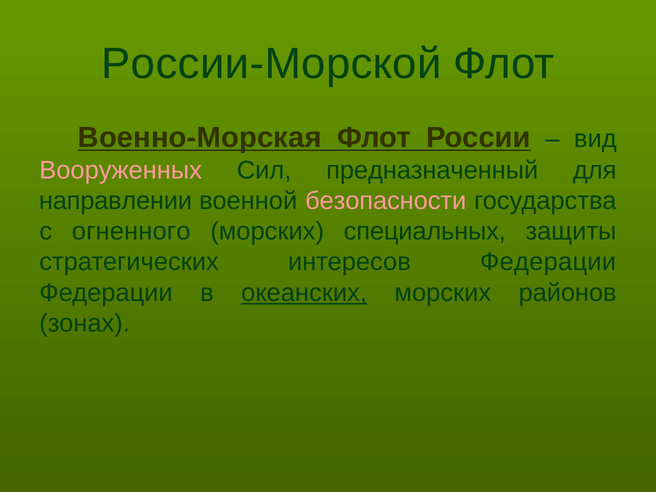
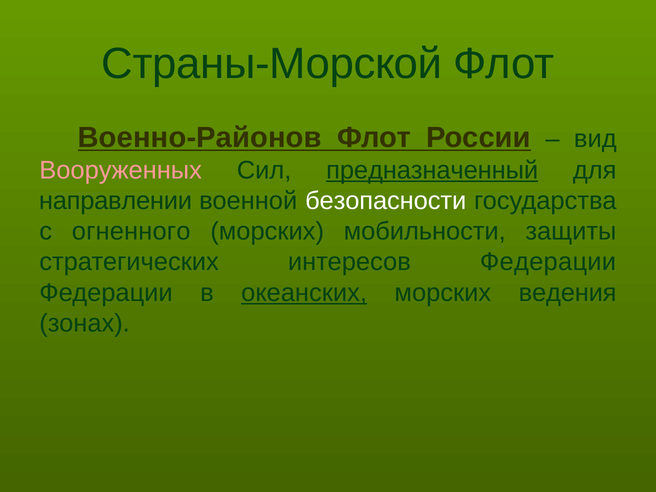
России-Морской: России-Морской -> Страны-Морской (272, 64)
Военно-Морская: Военно-Морская -> Военно-Районов (200, 138)
предназначенный underline: none -> present (432, 170)
безопасности colour: pink -> white (386, 201)
специальных: специальных -> мобильности (425, 231)
районов: районов -> ведения (568, 293)
